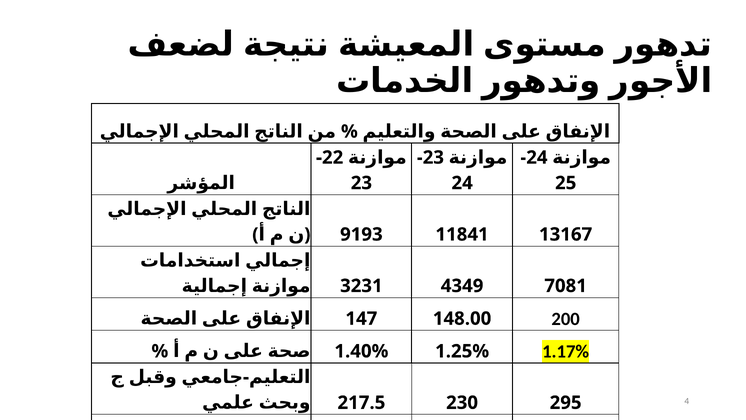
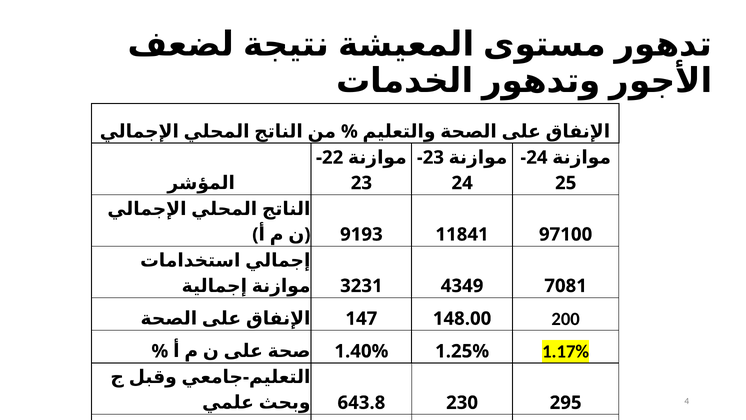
13167: 13167 -> 97100 (566, 234)
217.5: 217.5 -> 643.8 (361, 402)
